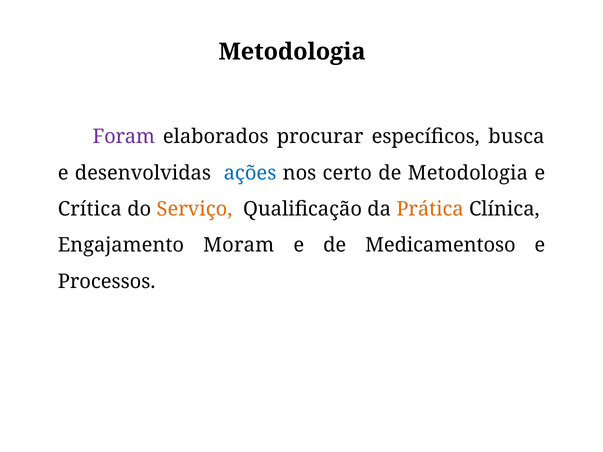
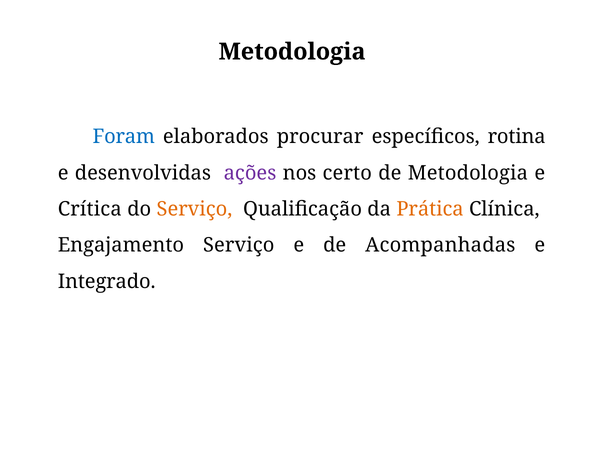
Foram colour: purple -> blue (124, 137)
busca: busca -> rotina (517, 137)
ações colour: blue -> purple (250, 173)
Engajamento Moram: Moram -> Serviço (239, 245)
Medicamentoso: Medicamentoso -> Acompanhadas (440, 245)
Processos: Processos -> Integrado (107, 282)
